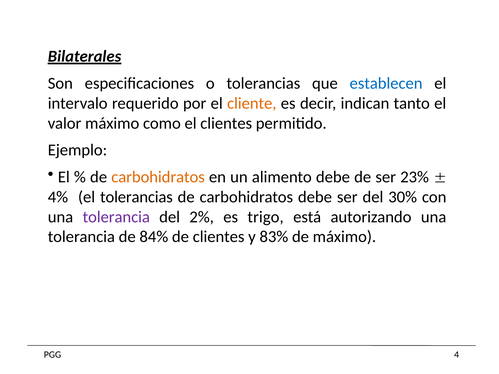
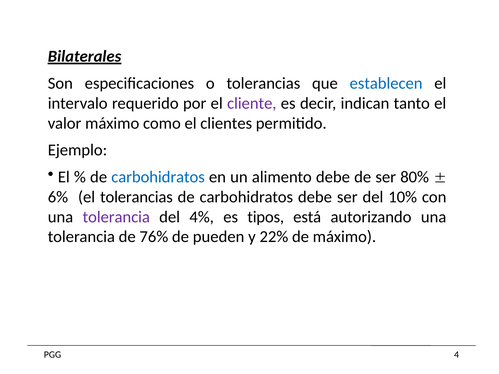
cliente colour: orange -> purple (252, 103)
carbohidratos colour: orange -> blue (158, 177)
23%: 23% -> 80% (415, 177)
4%: 4% -> 6% (58, 197)
30%: 30% -> 10% (403, 197)
2%: 2% -> 4% (202, 217)
trigo: trigo -> tipos (266, 217)
84%: 84% -> 76% (154, 237)
de clientes: clientes -> pueden (219, 237)
83%: 83% -> 22% (274, 237)
